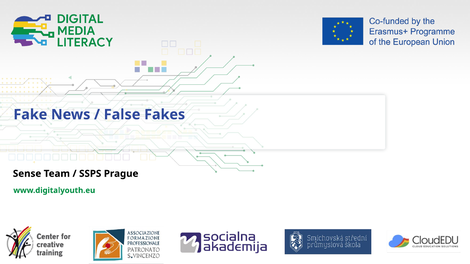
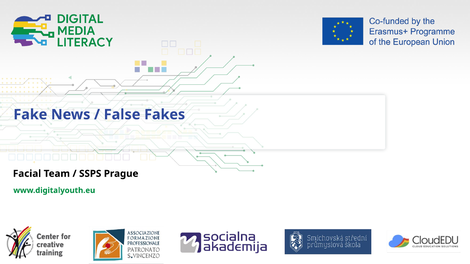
Sense: Sense -> Facial (27, 174)
